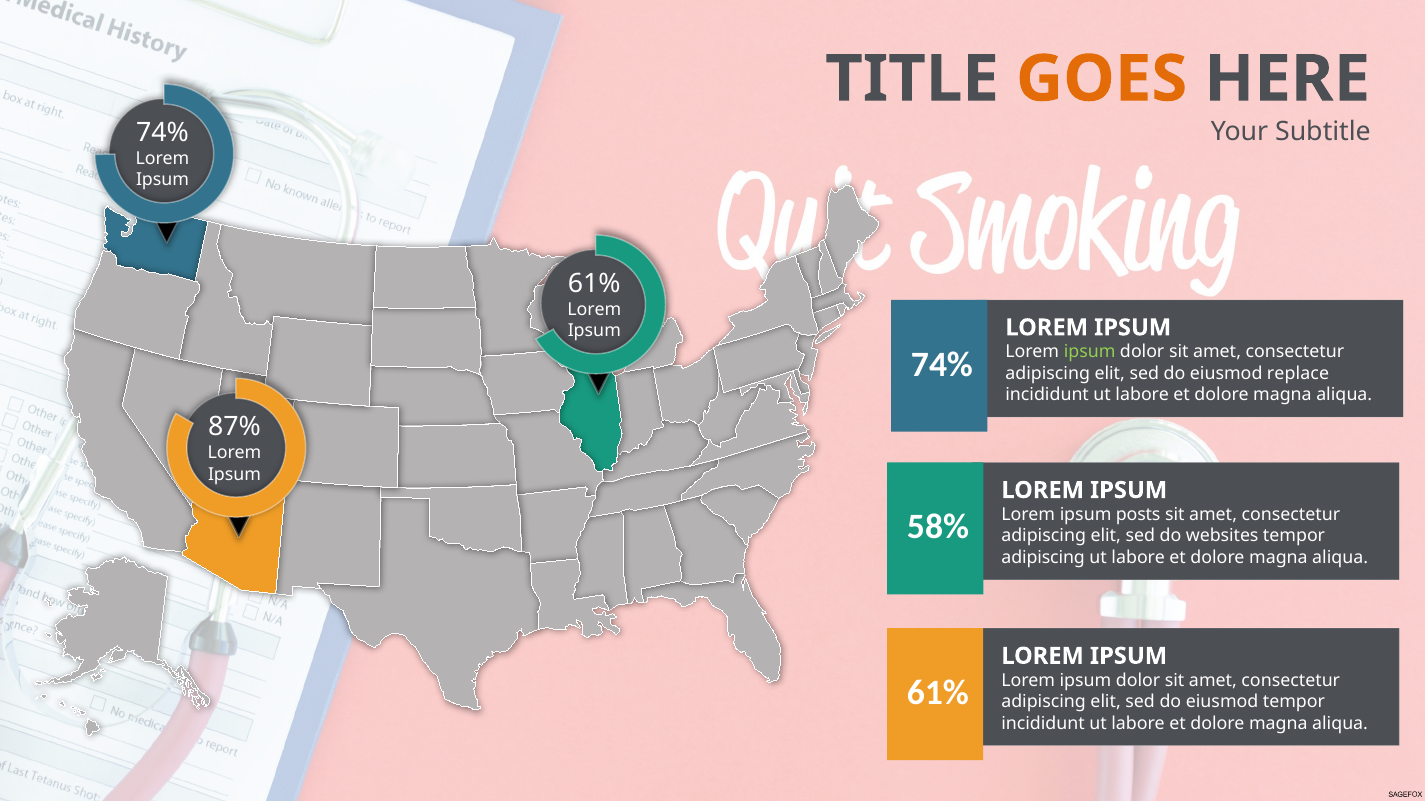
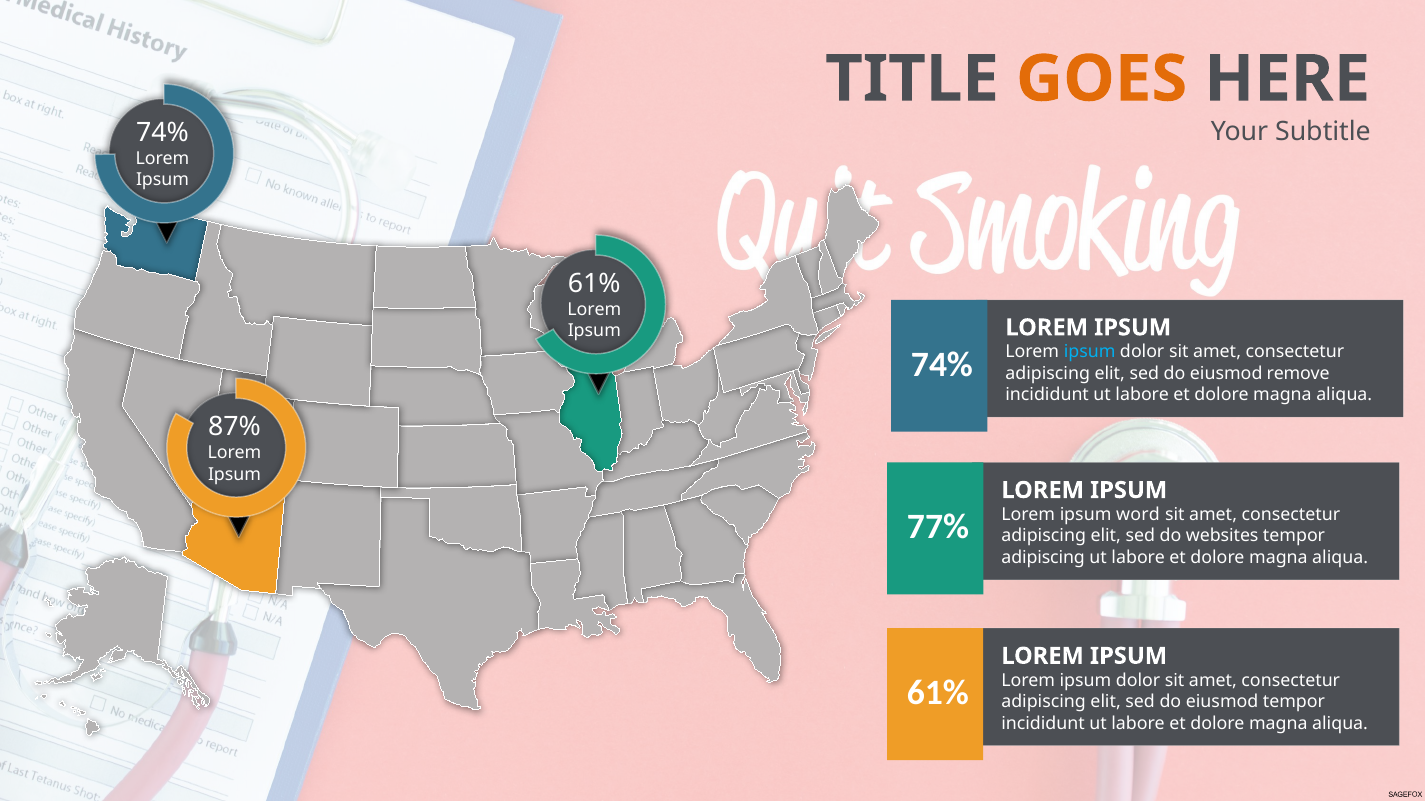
ipsum colour: light green -> light blue (1090, 352)
replace: replace -> remove (1298, 374)
posts: posts -> word (1138, 515)
58%: 58% -> 77% (938, 528)
